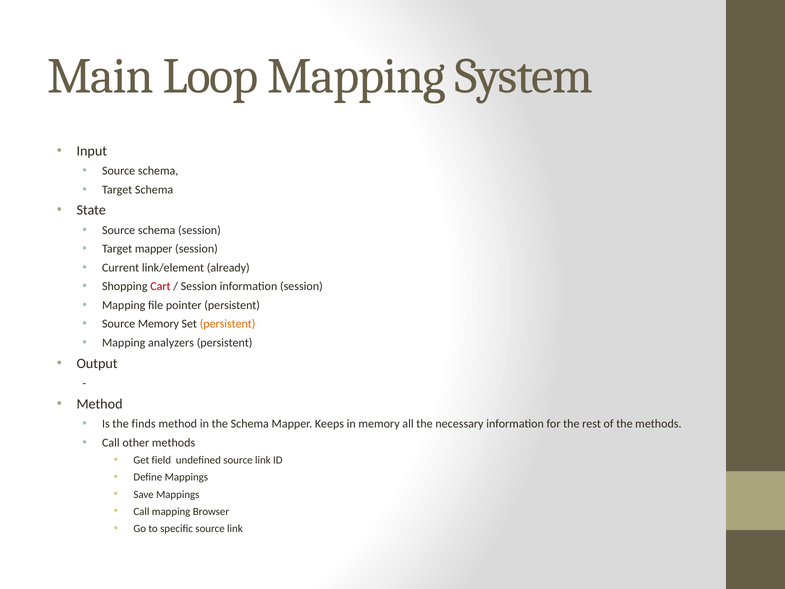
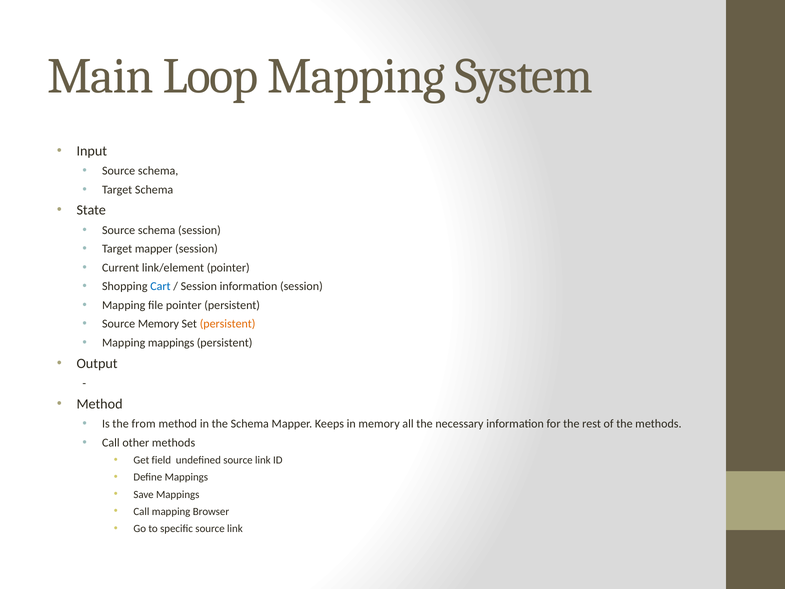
link/element already: already -> pointer (228, 268)
Cart colour: red -> blue (160, 286)
Mapping analyzers: analyzers -> mappings (171, 343)
finds: finds -> from (144, 424)
